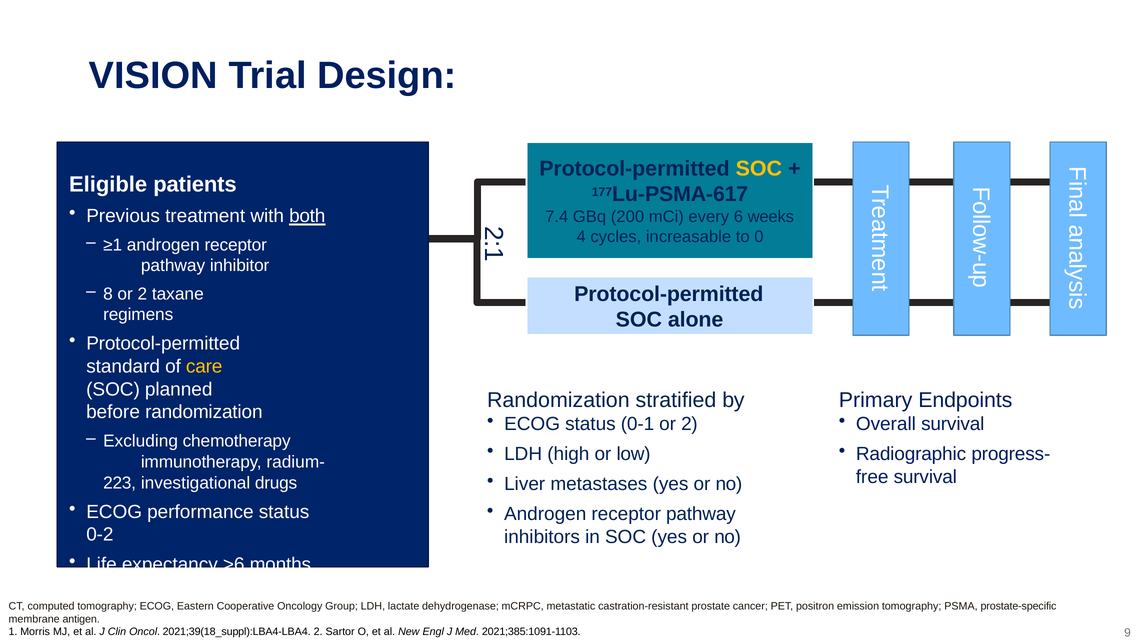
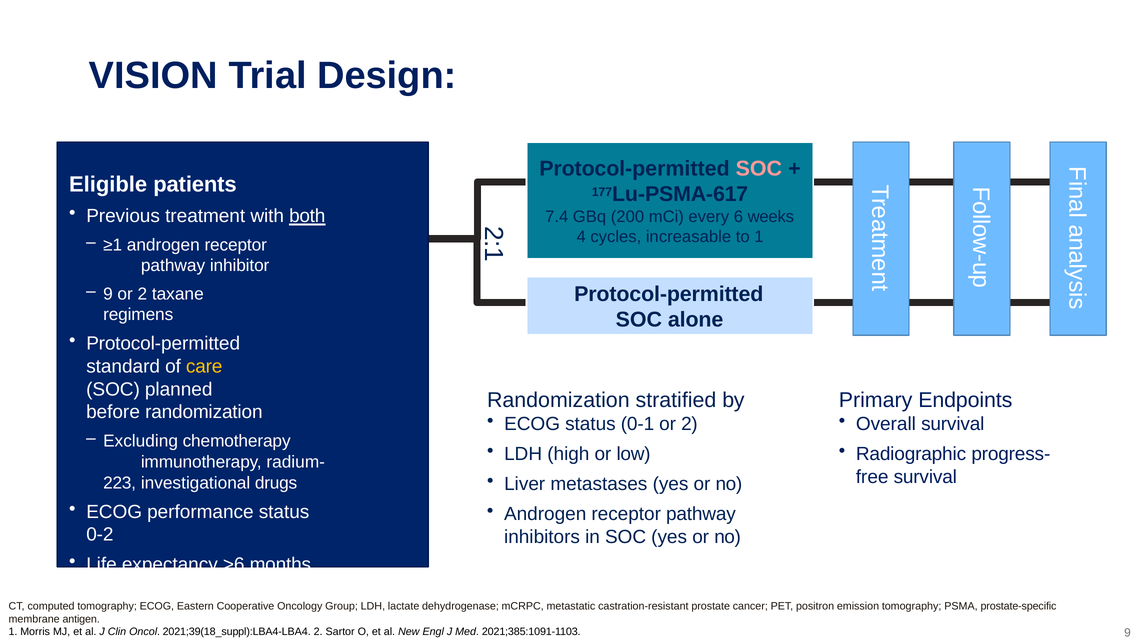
SOC colour: yellow -> pink (759, 169)
to 0: 0 -> 1 (759, 237)
8: 8 -> 9 (108, 294)
